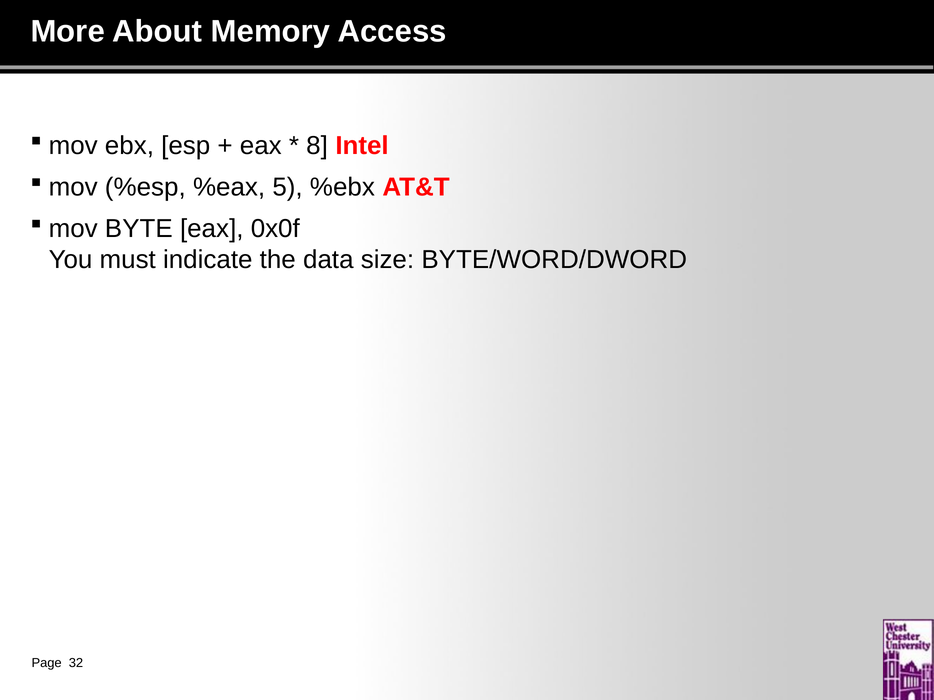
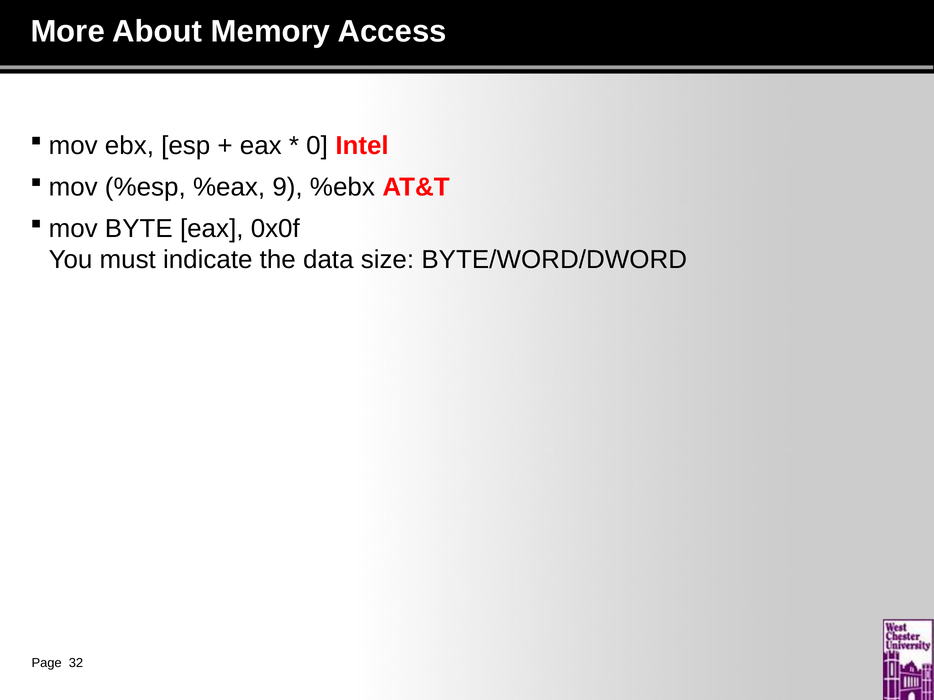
8: 8 -> 0 (317, 146)
5: 5 -> 9 (288, 187)
